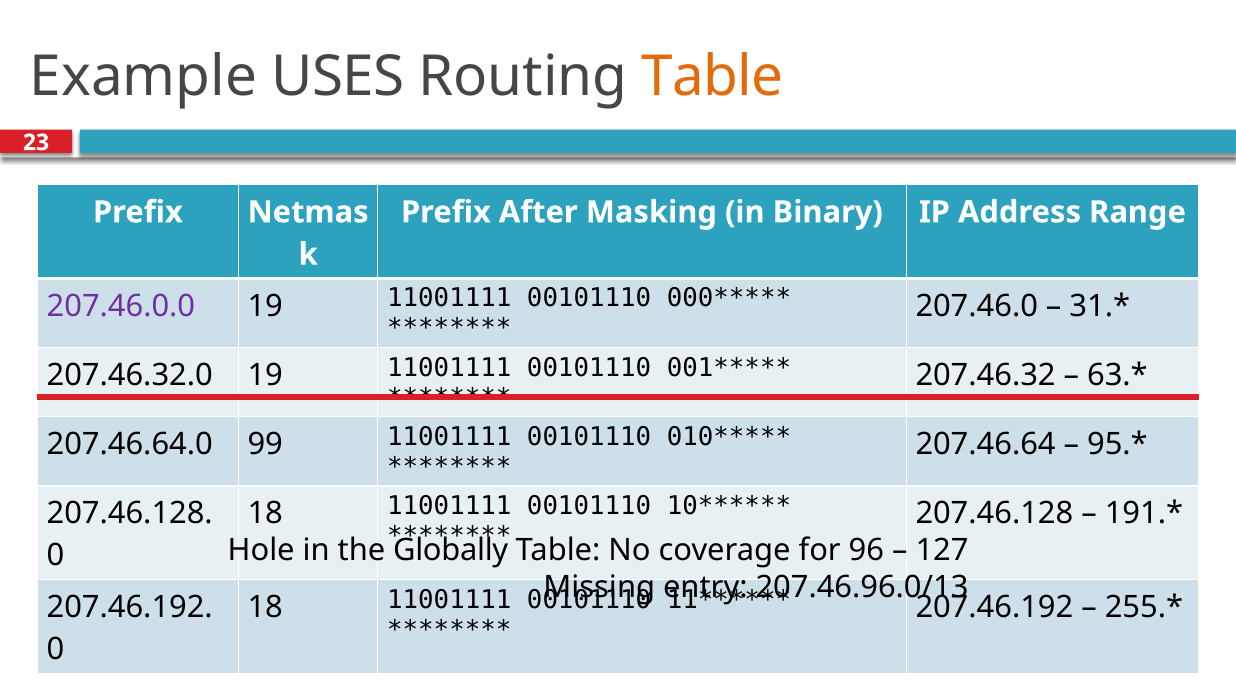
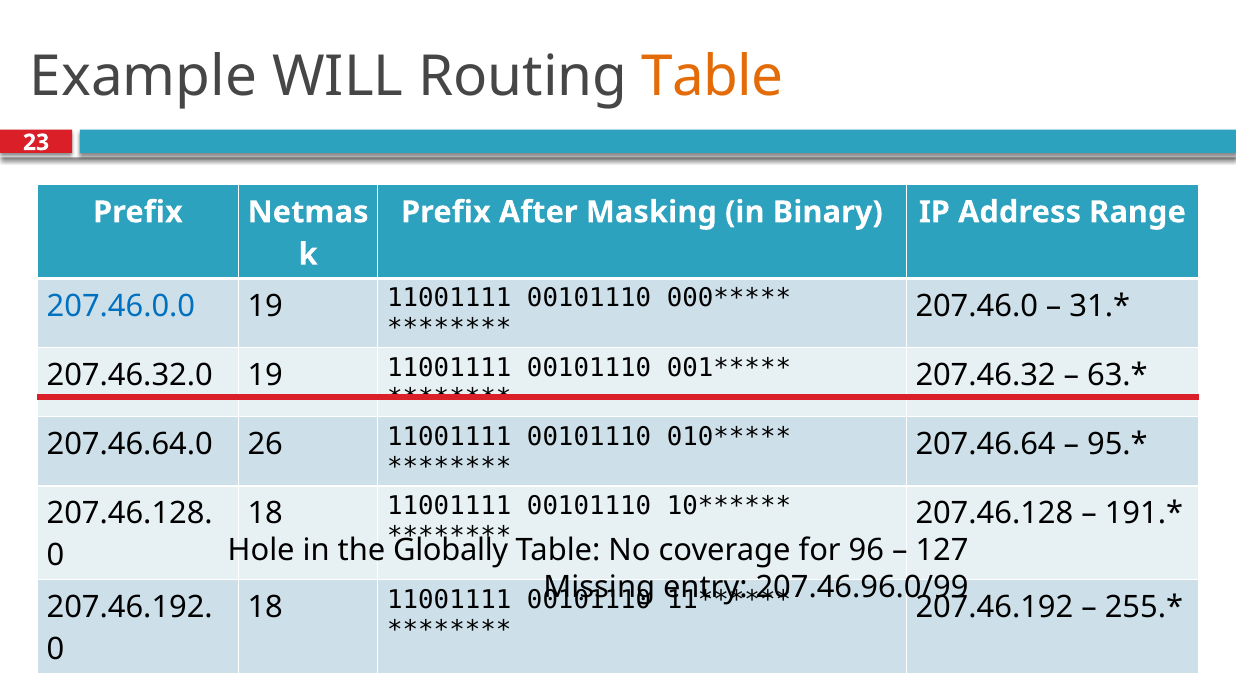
USES: USES -> WILL (338, 77)
207.46.0.0 colour: purple -> blue (121, 306)
99: 99 -> 26 (265, 444)
207.46.96.0/13: 207.46.96.0/13 -> 207.46.96.0/99 (862, 588)
